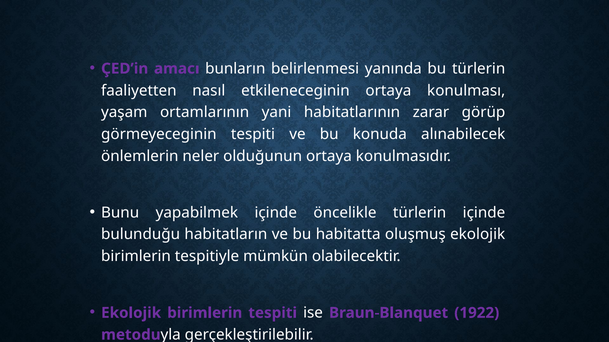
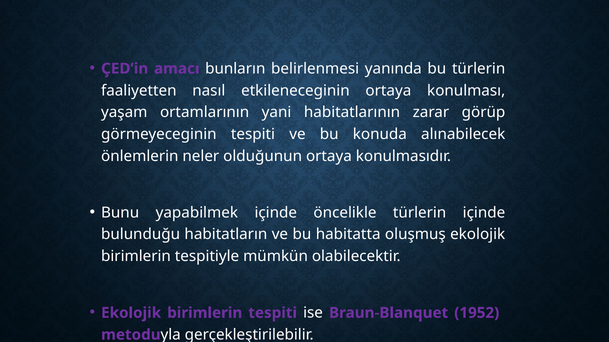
1922: 1922 -> 1952 (477, 313)
